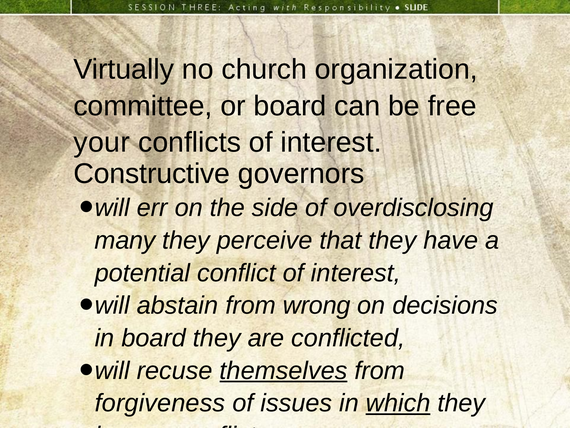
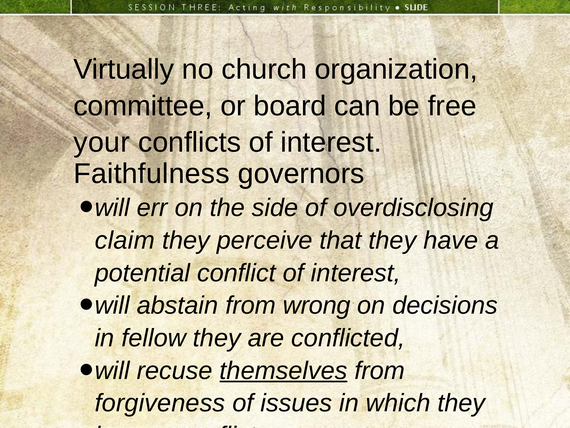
Constructive: Constructive -> Faithfulness (152, 173)
many: many -> claim (125, 240)
in board: board -> fellow (154, 338)
which underline: present -> none (398, 403)
